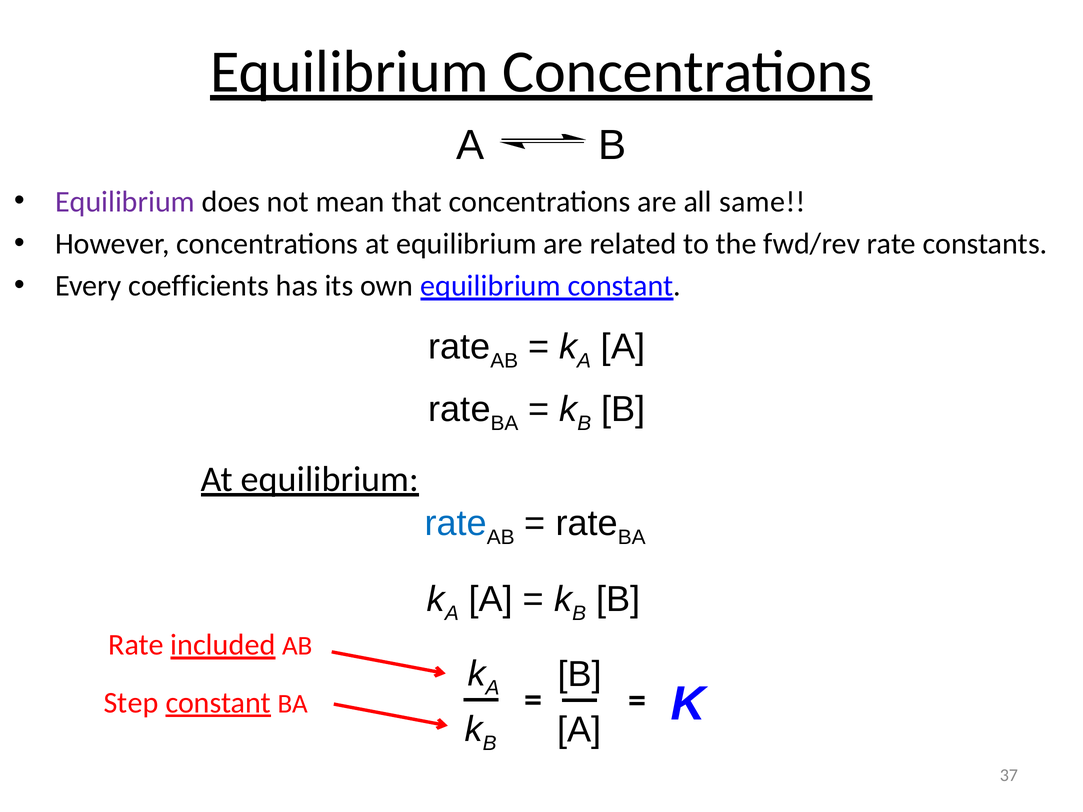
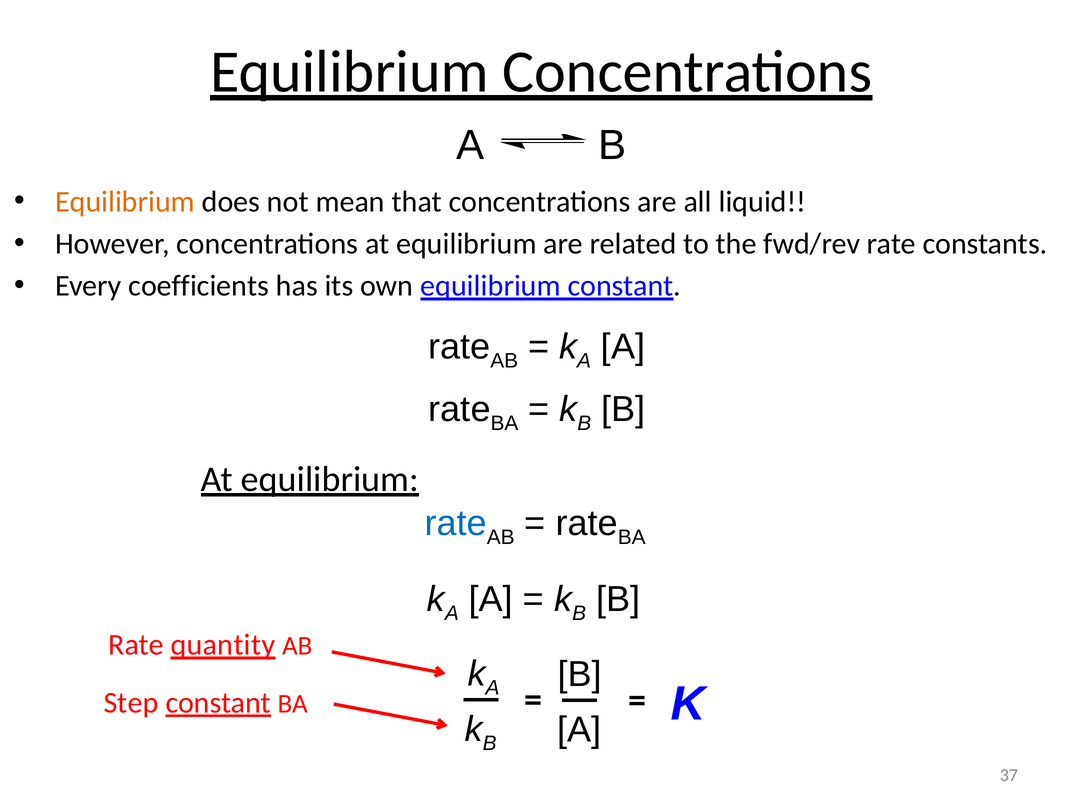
Equilibrium colour: purple -> orange (125, 202)
same: same -> liquid (762, 202)
included: included -> quantity (223, 645)
